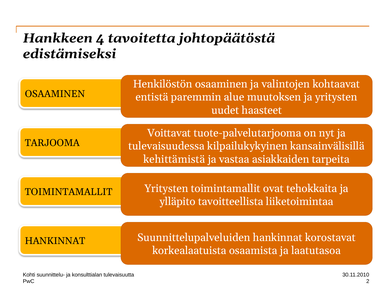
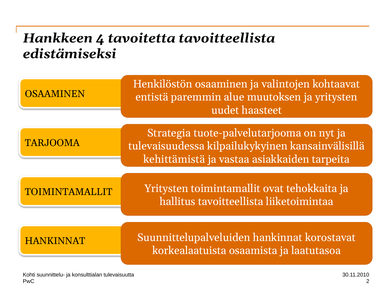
tavoitetta johtopäätöstä: johtopäätöstä -> tavoitteellista (227, 38)
Voittavat: Voittavat -> Strategia (169, 133)
ylläpito: ylläpito -> hallitus (178, 202)
